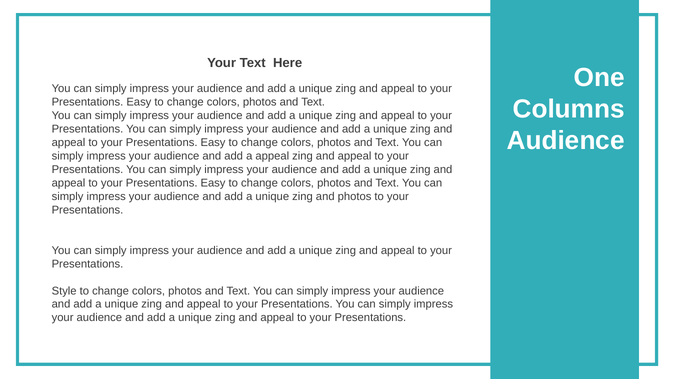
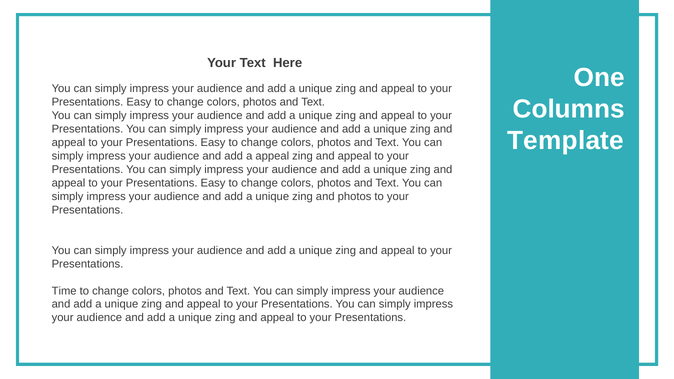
Audience: Audience -> Template (566, 141)
Style: Style -> Time (64, 291)
